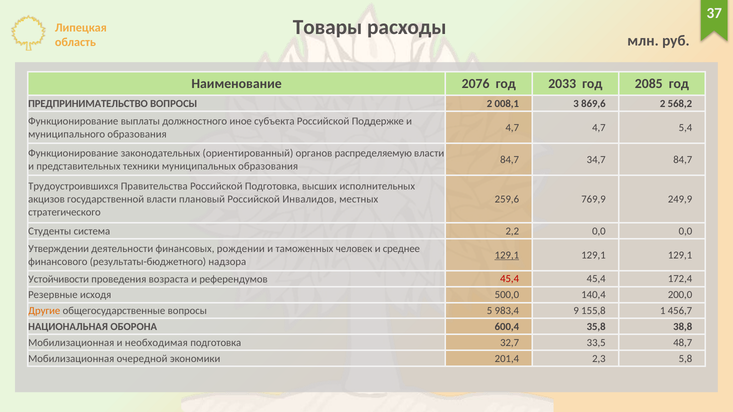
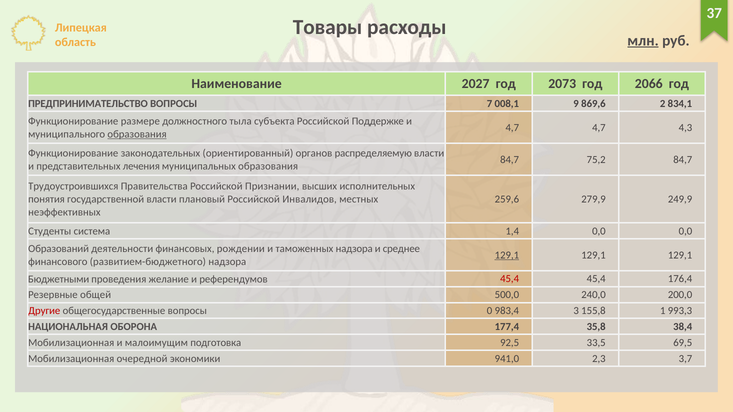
млн underline: none -> present (643, 41)
2076: 2076 -> 2027 (476, 84)
2033: 2033 -> 2073 (562, 84)
2085: 2085 -> 2066 (649, 84)
ВОПРОСЫ 2: 2 -> 7 (489, 104)
3: 3 -> 9 (576, 104)
568,2: 568,2 -> 834,1 (680, 104)
выплаты: выплаты -> размере (140, 121)
иное: иное -> тыла (241, 121)
5,4: 5,4 -> 4,3 (685, 128)
образования underline: none -> present (137, 134)
34,7: 34,7 -> 75,2 (596, 160)
техники: техники -> лечения (141, 166)
Российской Подготовка: Подготовка -> Признании (272, 187)
769,9: 769,9 -> 279,9 (593, 199)
акцизов: акцизов -> понятия (47, 200)
стратегического: стратегического -> неэффективных (64, 213)
2,2: 2,2 -> 1,4 (512, 231)
Утверждении: Утверждении -> Образований (59, 249)
таможенных человек: человек -> надзора (354, 249)
результаты-бюджетного: результаты-бюджетного -> развитием-бюджетного (148, 262)
Устойчивости: Устойчивости -> Бюджетными (59, 279)
возраста: возраста -> желание (169, 279)
172,4: 172,4 -> 176,4 (680, 279)
исходя: исходя -> общей (96, 295)
140,4: 140,4 -> 240,0 (593, 295)
Другие colour: orange -> red (44, 311)
5: 5 -> 0 (490, 311)
9: 9 -> 3 (576, 311)
456,7: 456,7 -> 993,3 (680, 311)
600,4: 600,4 -> 177,4 (507, 327)
38,8: 38,8 -> 38,4 (683, 327)
необходимая: необходимая -> малоимущим (156, 343)
32,7: 32,7 -> 92,5 (510, 343)
48,7: 48,7 -> 69,5 (683, 343)
201,4: 201,4 -> 941,0 (507, 359)
5,8: 5,8 -> 3,7 (685, 359)
